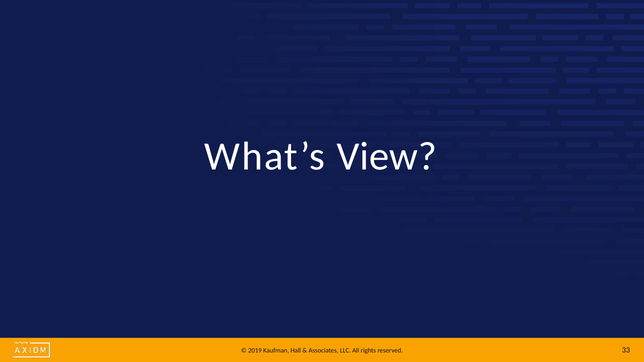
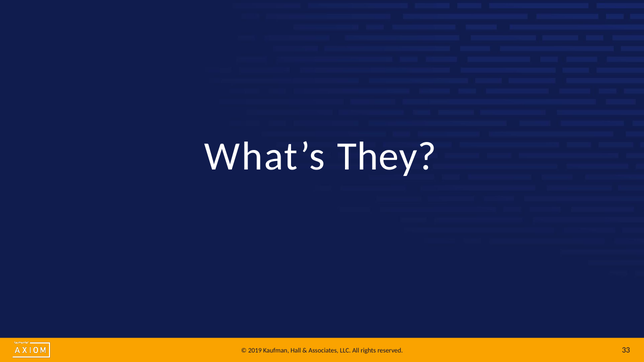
View: View -> They (387, 157)
